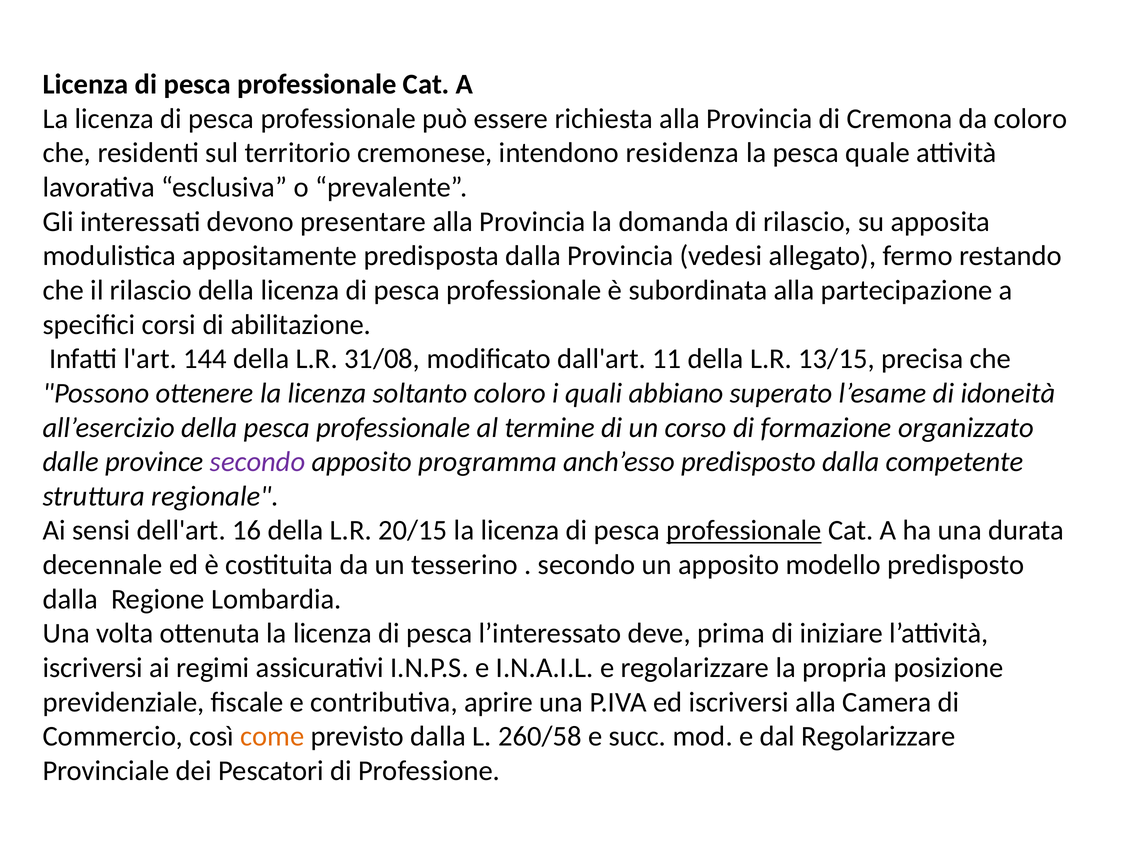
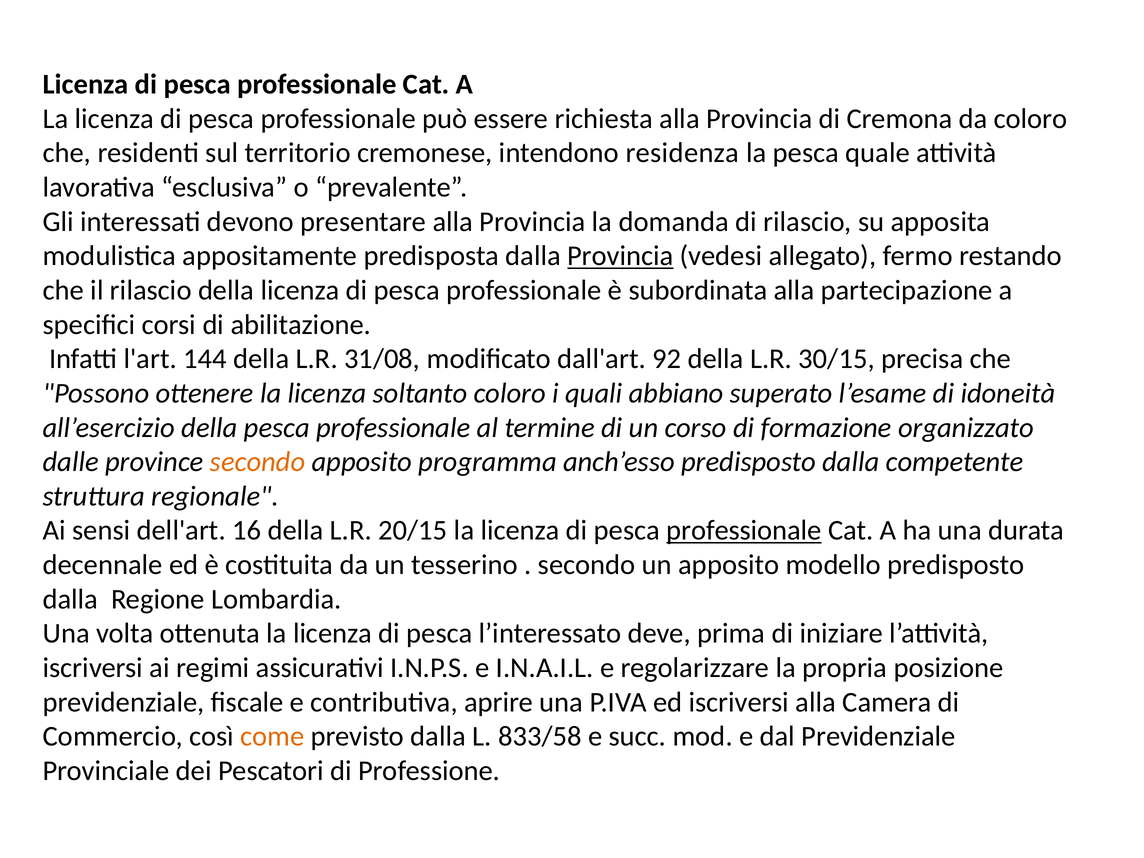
Provincia underline: none -> present (620, 256)
11: 11 -> 92 (667, 359)
13/15: 13/15 -> 30/15 (837, 359)
secondo colour: purple -> orange (258, 462)
260/58: 260/58 -> 833/58 (540, 736)
dal Regolarizzare: Regolarizzare -> Previdenziale (878, 736)
